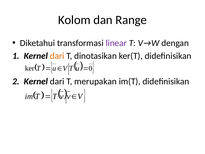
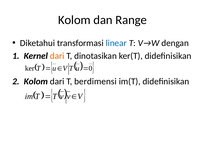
linear colour: purple -> blue (116, 43)
Kernel: Kernel -> Kolom (36, 81)
merupakan: merupakan -> berdimensi (95, 81)
